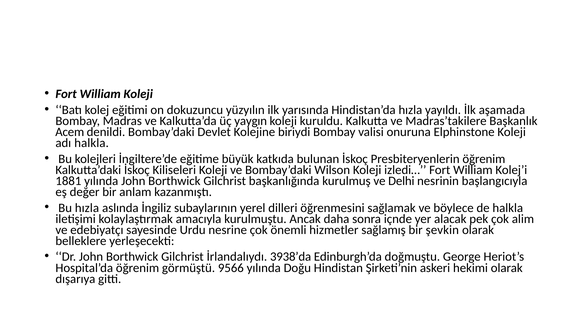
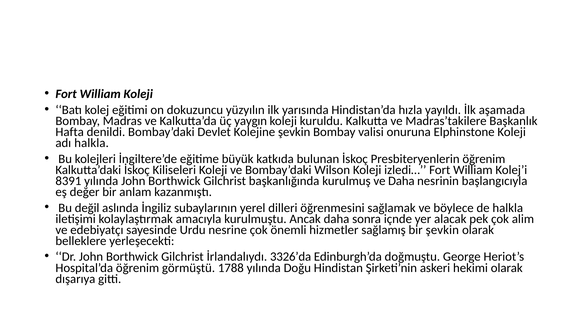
Acem: Acem -> Hafta (70, 132)
Kolejine biriydi: biriydi -> şevkin (294, 132)
1881: 1881 -> 8391 (68, 181)
ve Delhi: Delhi -> Daha (401, 181)
Bu hızla: hızla -> değil (87, 208)
3938’da: 3938’da -> 3326’da (291, 257)
9566: 9566 -> 1788 (231, 268)
